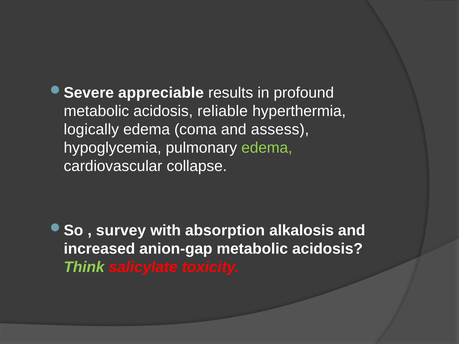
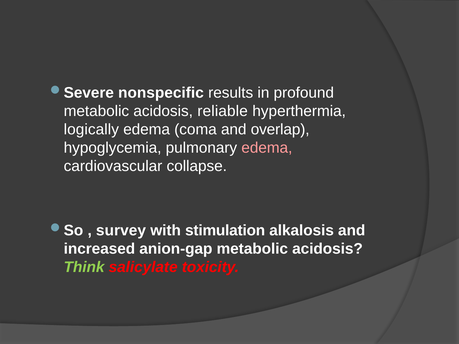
appreciable: appreciable -> nonspecific (161, 93)
assess: assess -> overlap (280, 130)
edema colour: light green -> pink (267, 148)
absorption: absorption -> stimulation (225, 231)
